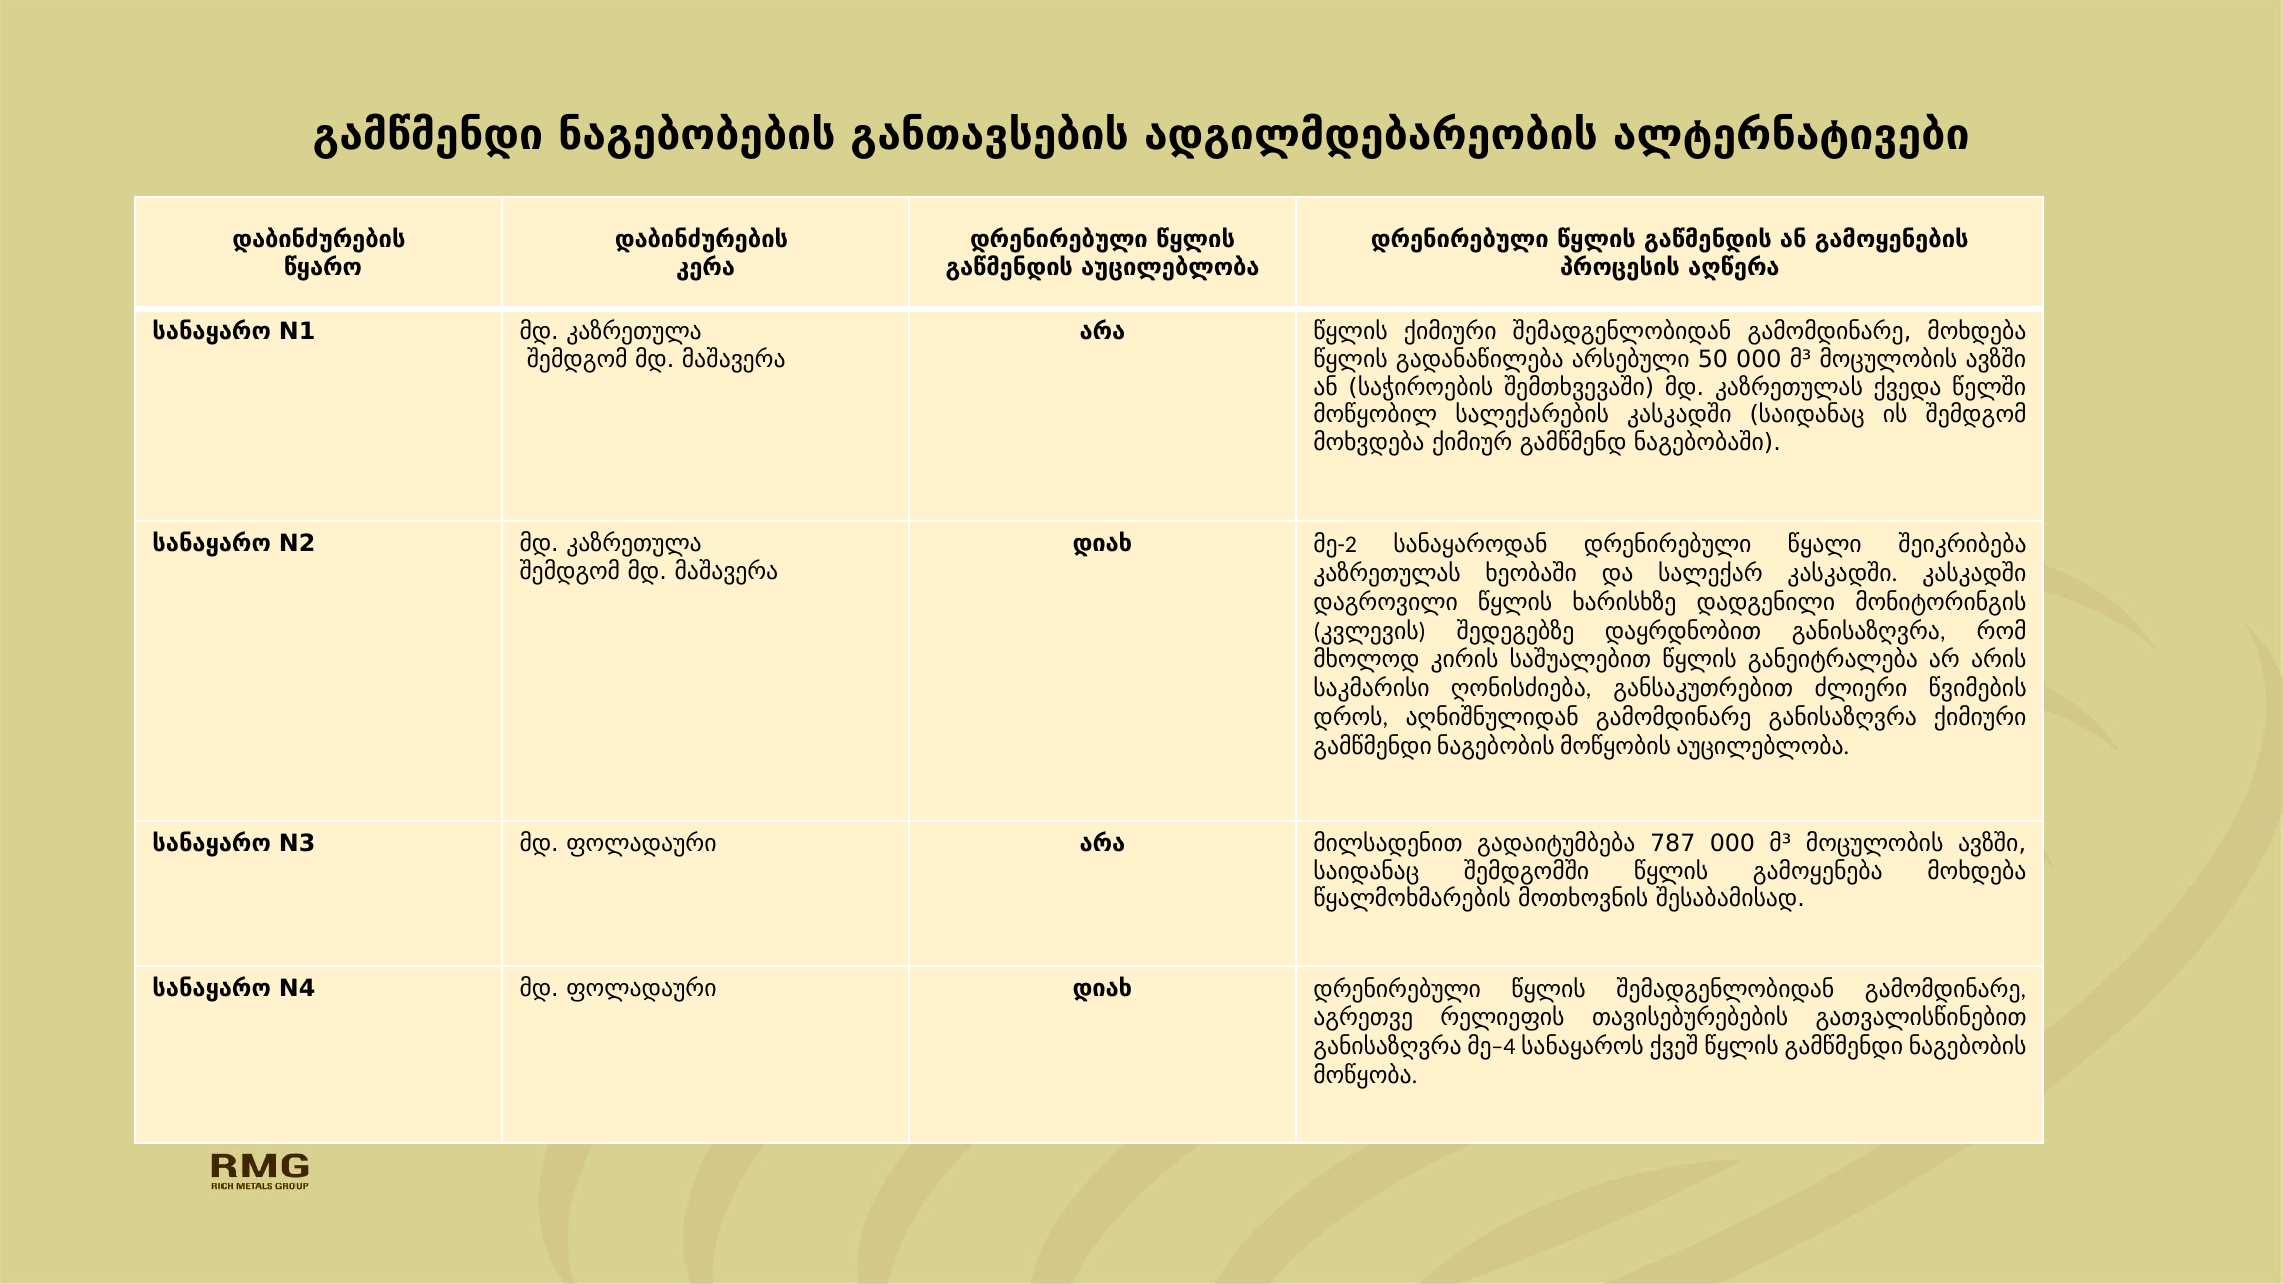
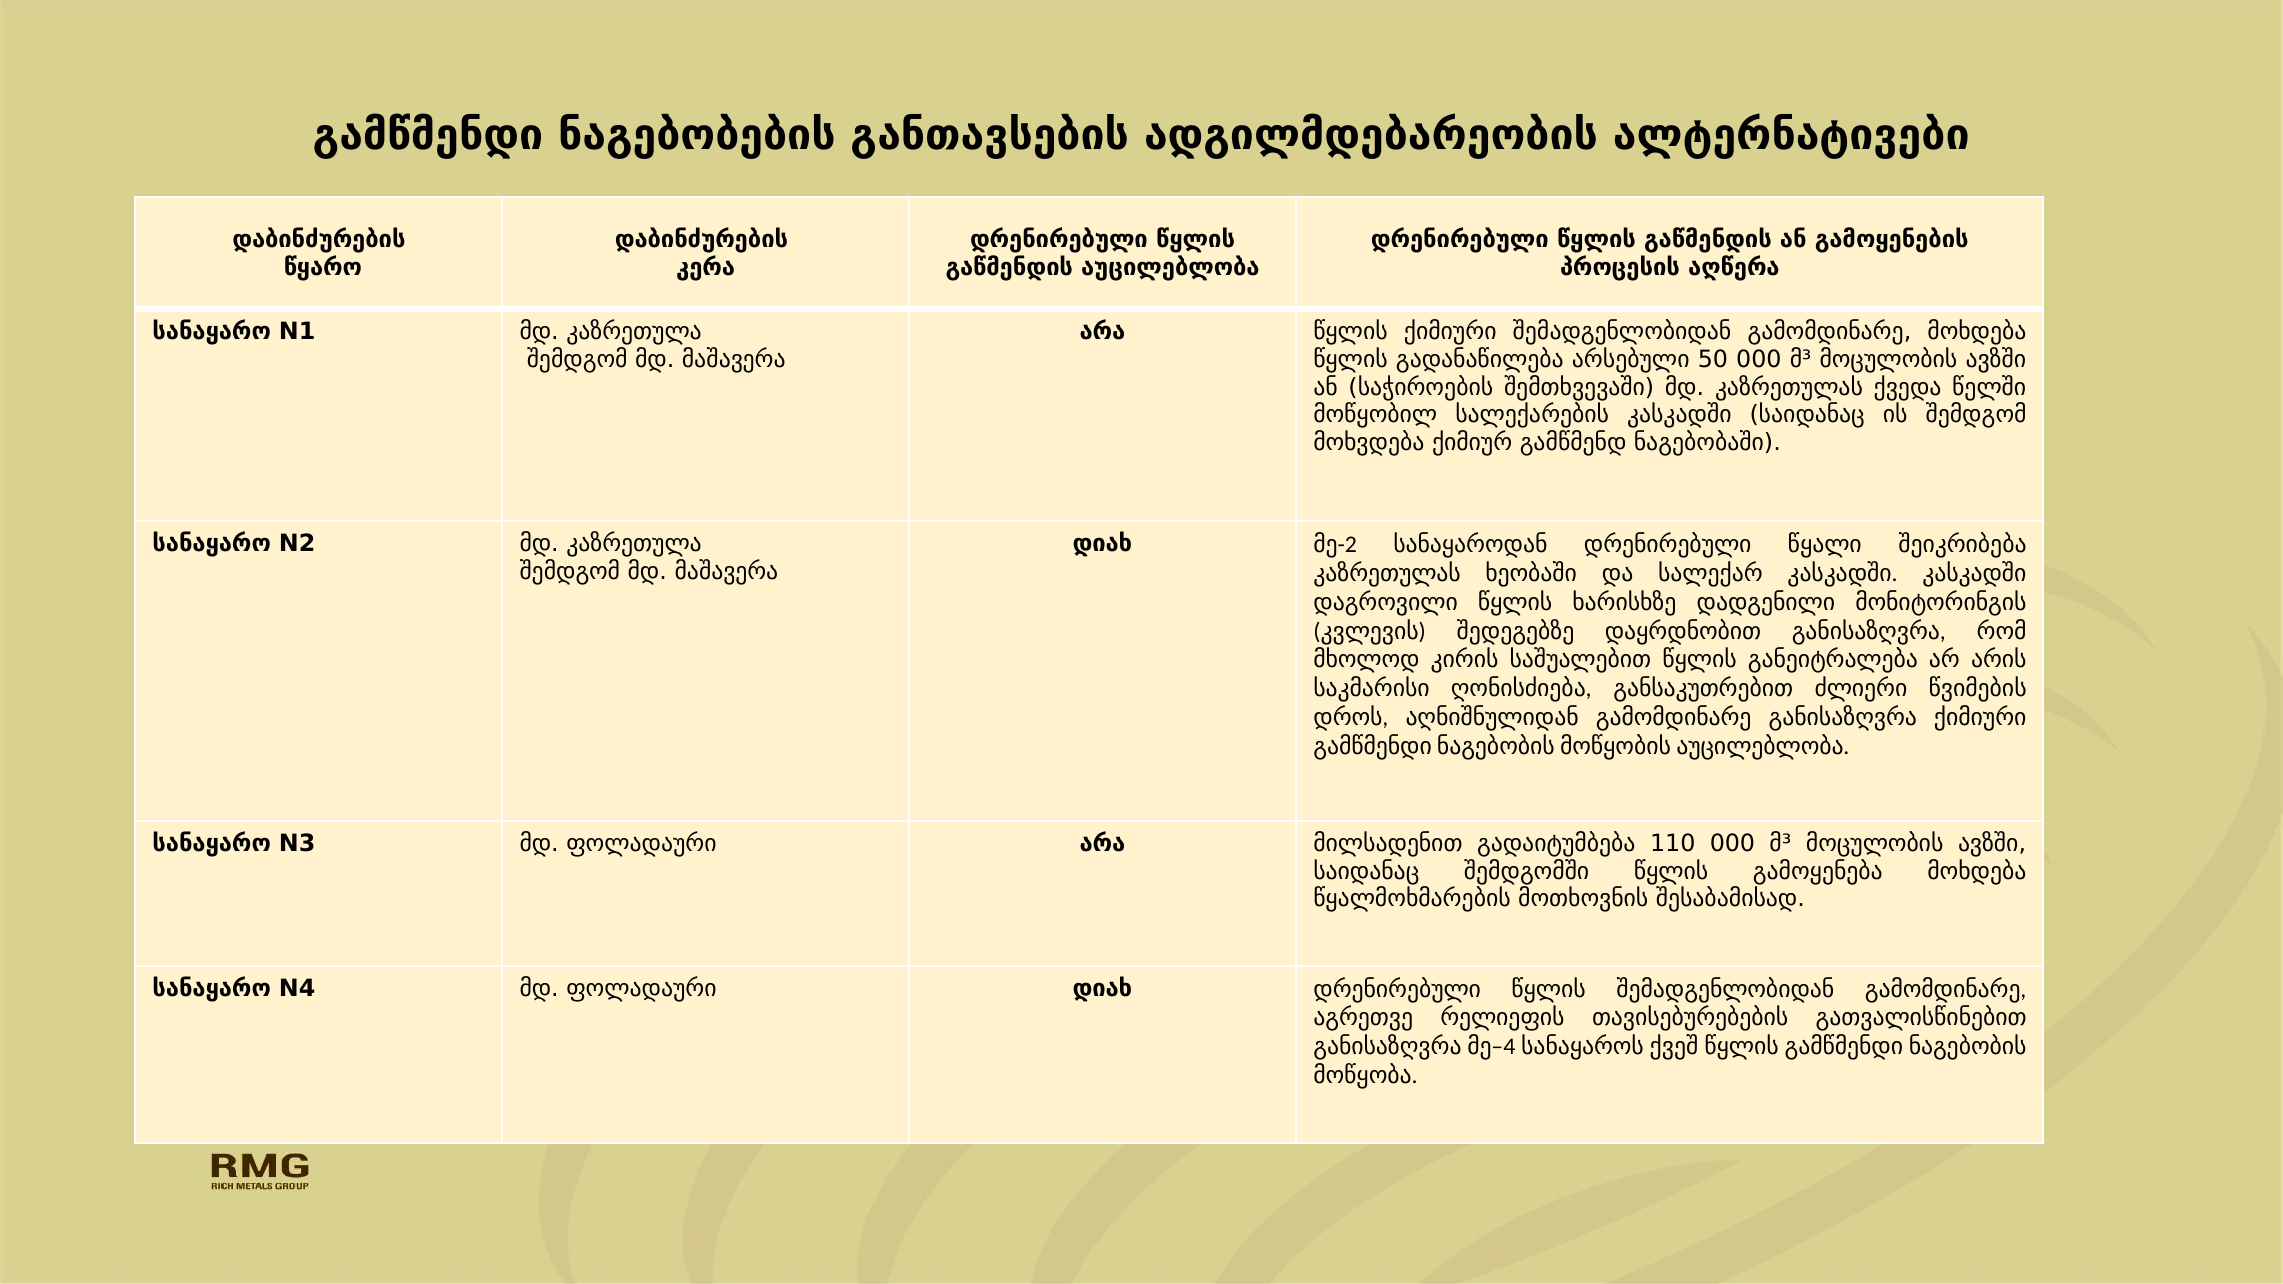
787: 787 -> 110 (1673, 844)
